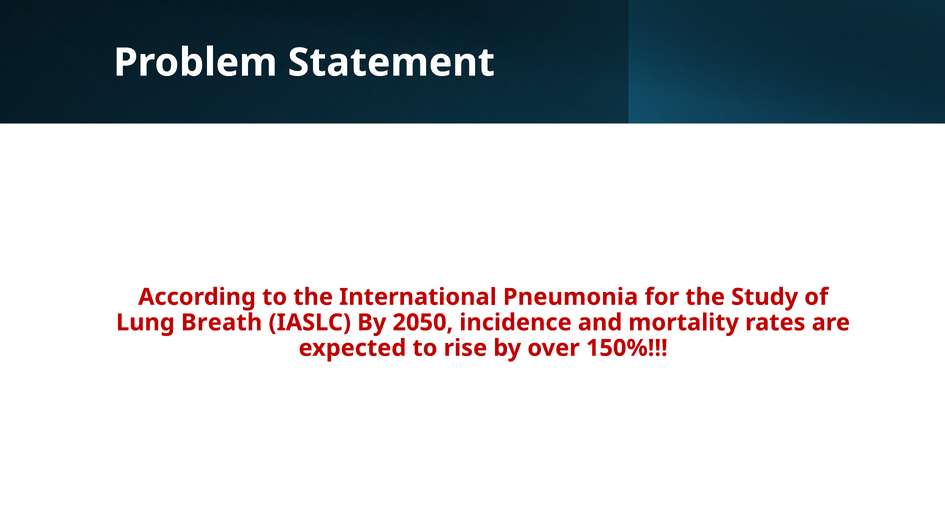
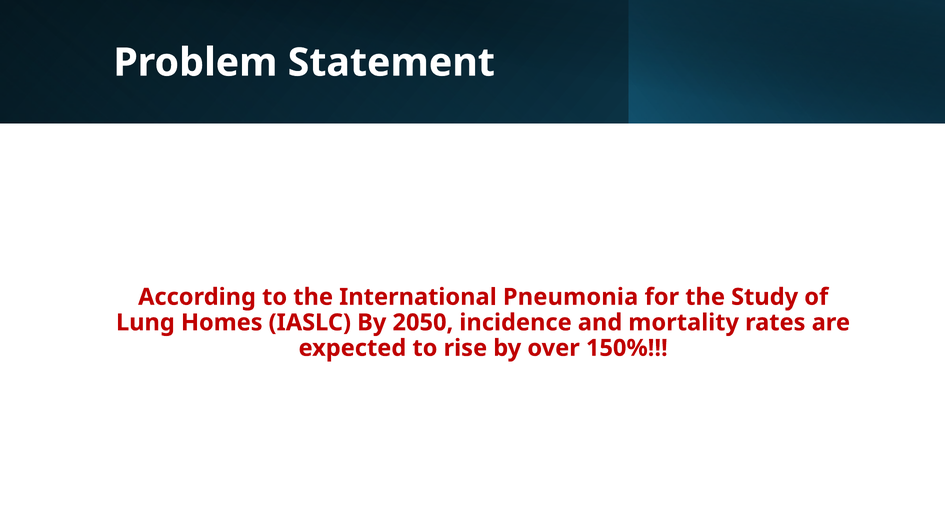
Breath: Breath -> Homes (222, 322)
